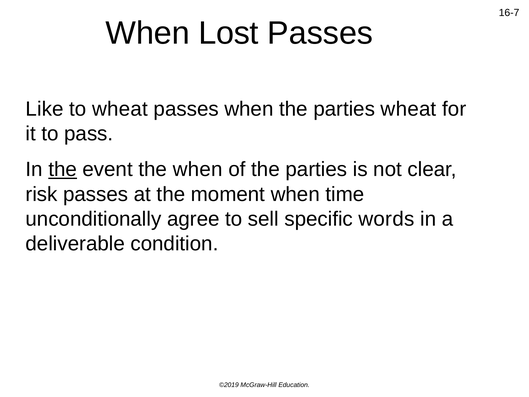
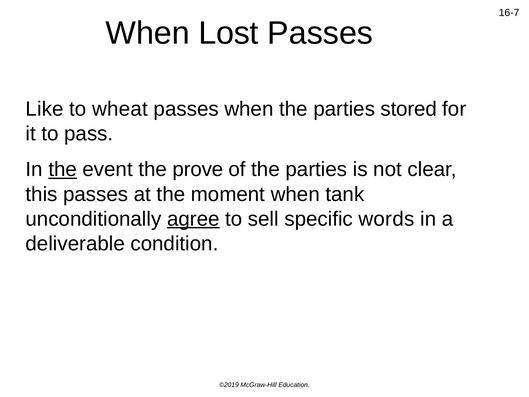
parties wheat: wheat -> stored (409, 109)
the when: when -> prove (198, 169)
risk: risk -> this (42, 194)
time: time -> tank (345, 194)
agree underline: none -> present (193, 219)
